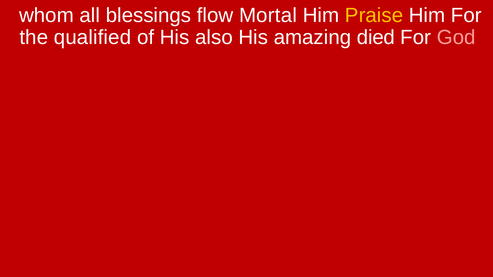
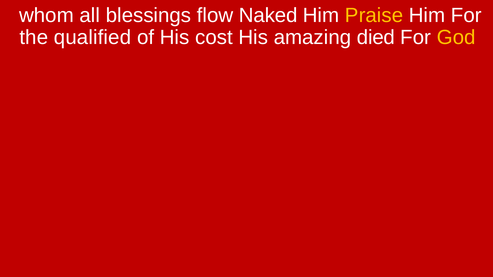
Mortal: Mortal -> Naked (268, 15)
also: also -> cost (214, 37)
God colour: pink -> yellow (456, 37)
